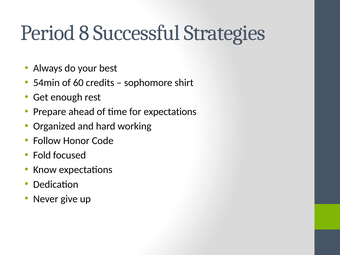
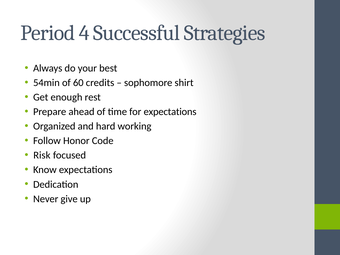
8: 8 -> 4 (84, 33)
Fold: Fold -> Risk (42, 155)
